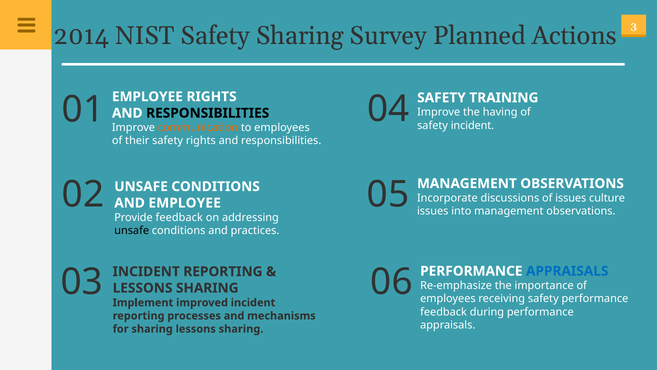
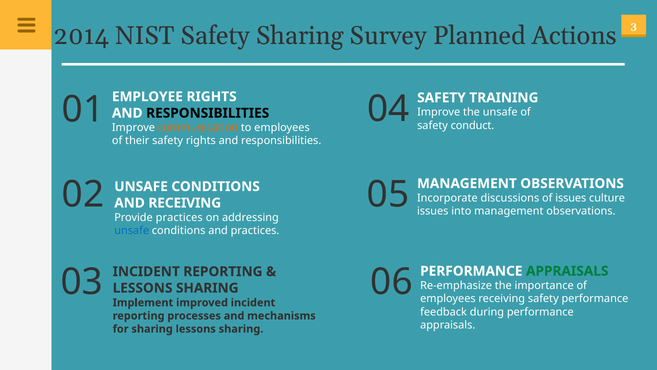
the having: having -> unsafe (500, 112)
safety incident: incident -> conduct (472, 125)
AND EMPLOYEE: EMPLOYEE -> RECEIVING (185, 203)
Provide feedback: feedback -> practices (179, 217)
unsafe colour: black -> blue (132, 230)
APPRAISALS colour: blue -> green (567, 271)
